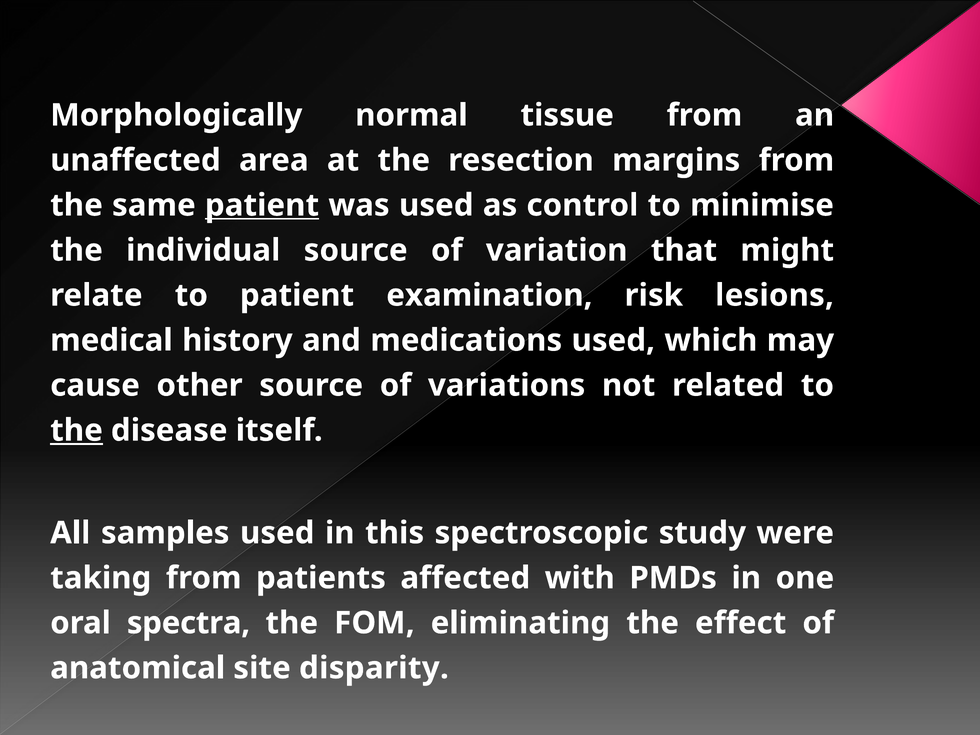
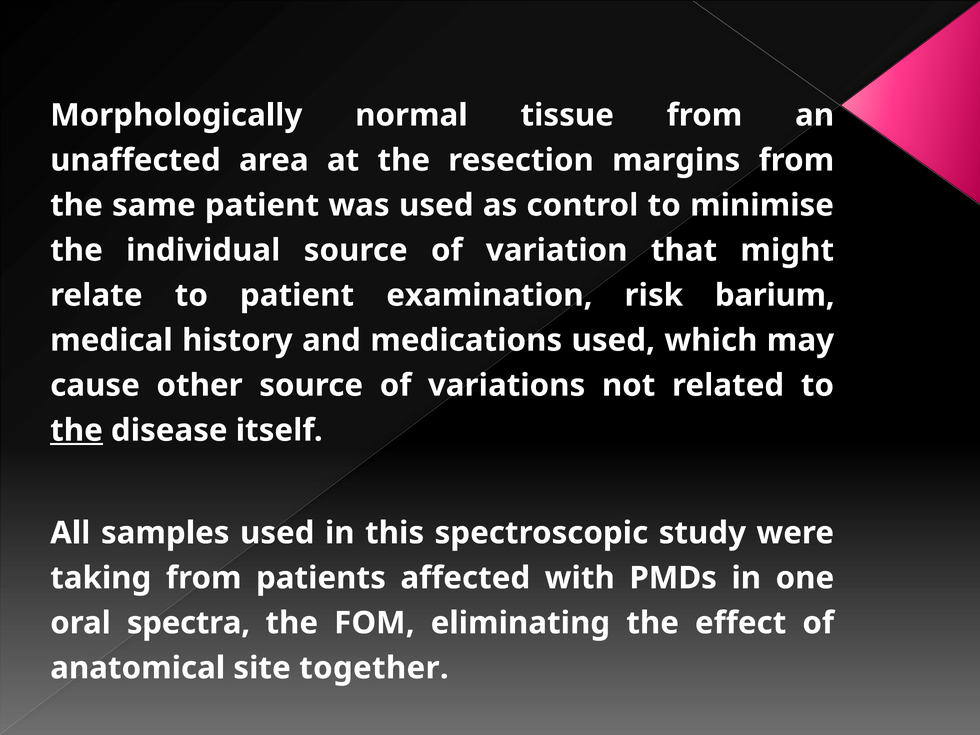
patient underline: present -> none (262, 205)
lesions: lesions -> barium (775, 295)
disparity: disparity -> together (374, 668)
